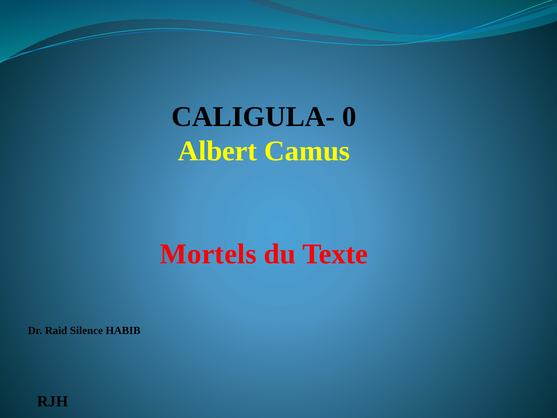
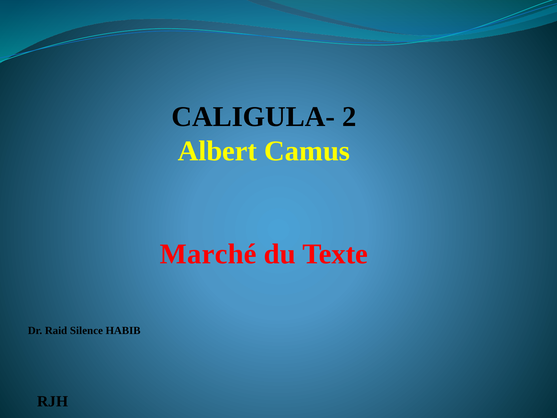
0: 0 -> 2 (349, 117)
Mortels: Mortels -> Marché (208, 254)
